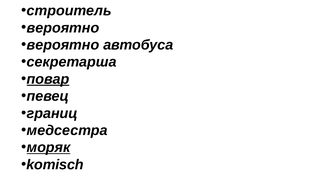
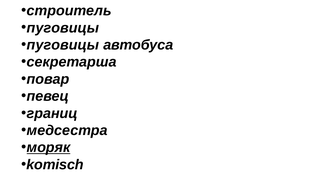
вероятно: вероятно -> пуговицы (63, 28)
вероятно: вероятно -> пуговицы (63, 45)
повар underline: present -> none (48, 79)
